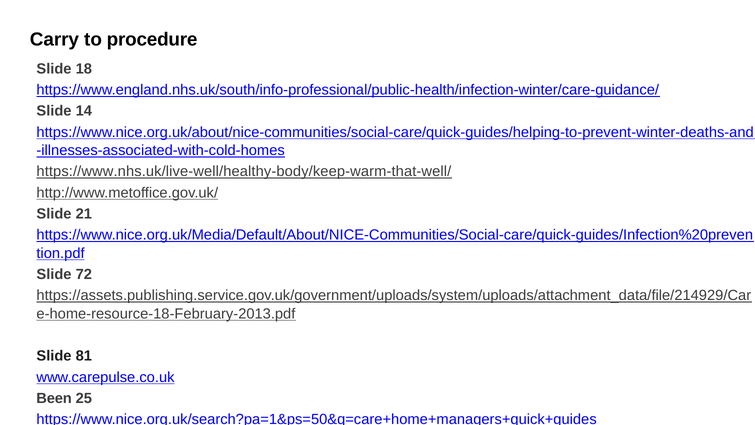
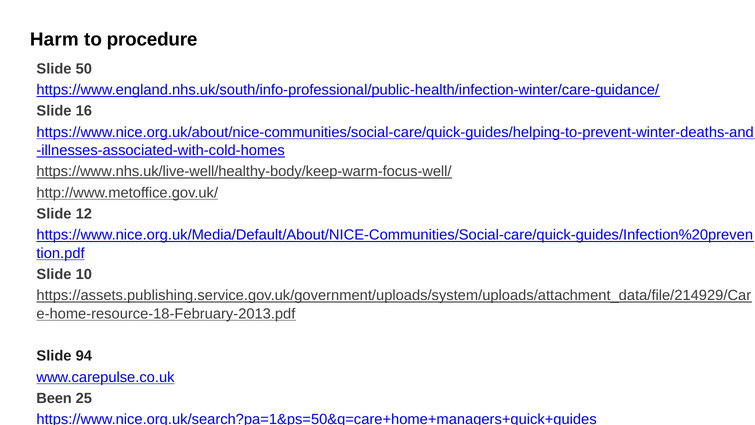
Carry: Carry -> Harm (54, 39)
18: 18 -> 50 (84, 69)
14: 14 -> 16 (84, 111)
https://www.nhs.uk/live-well/healthy-body/keep-warm-that-well/: https://www.nhs.uk/live-well/healthy-body/keep-warm-that-well/ -> https://www.nhs.uk/live-well/healthy-body/keep-warm-focus-well/ (244, 171)
21: 21 -> 12 (84, 214)
72: 72 -> 10 (84, 274)
81: 81 -> 94 (84, 356)
